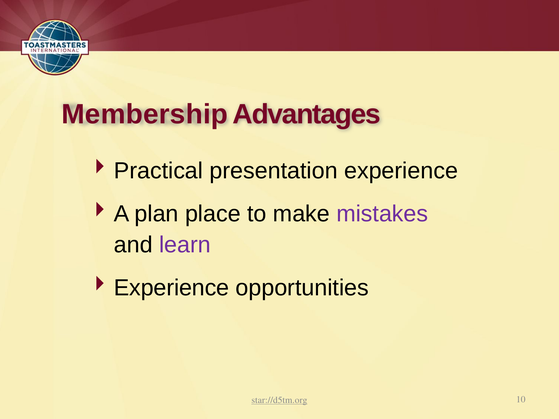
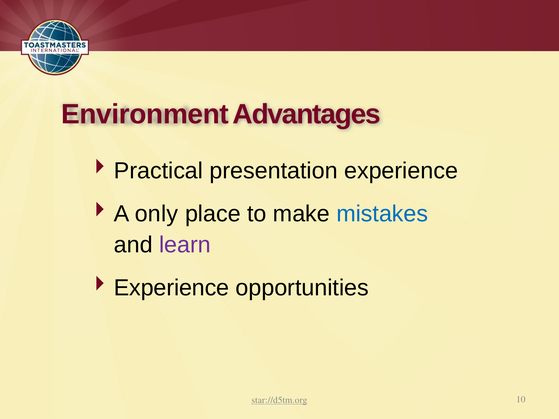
Membership: Membership -> Environment (145, 114)
plan: plan -> only (156, 214)
mistakes colour: purple -> blue (382, 214)
